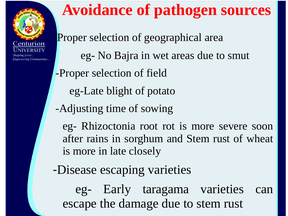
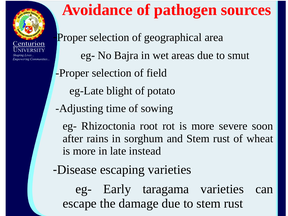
closely: closely -> instead (145, 151)
